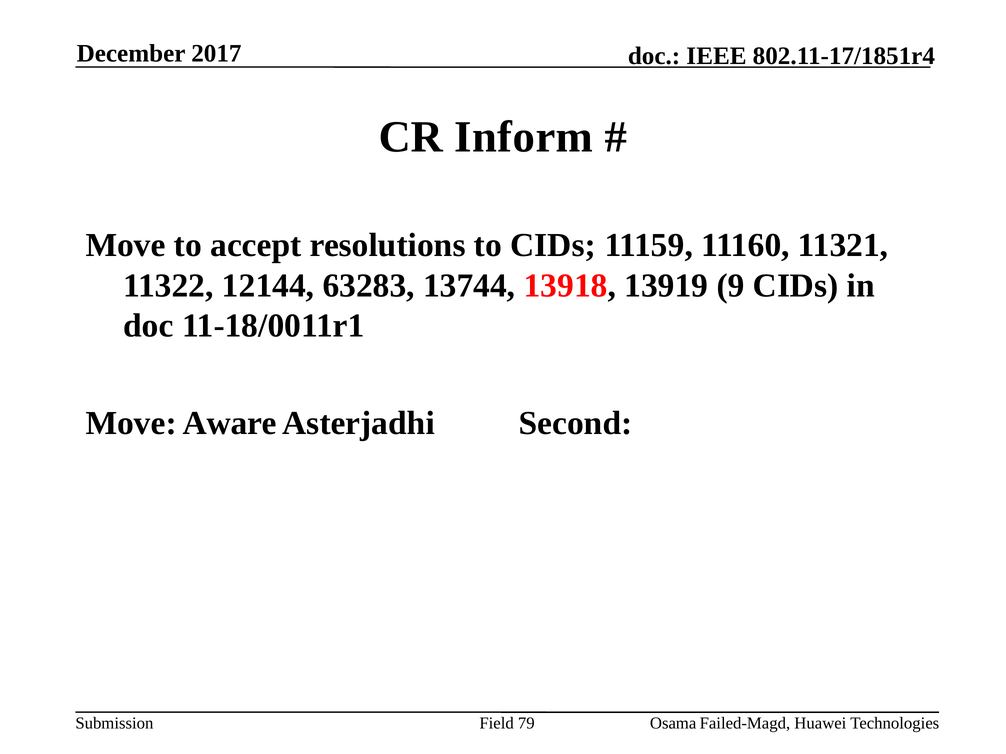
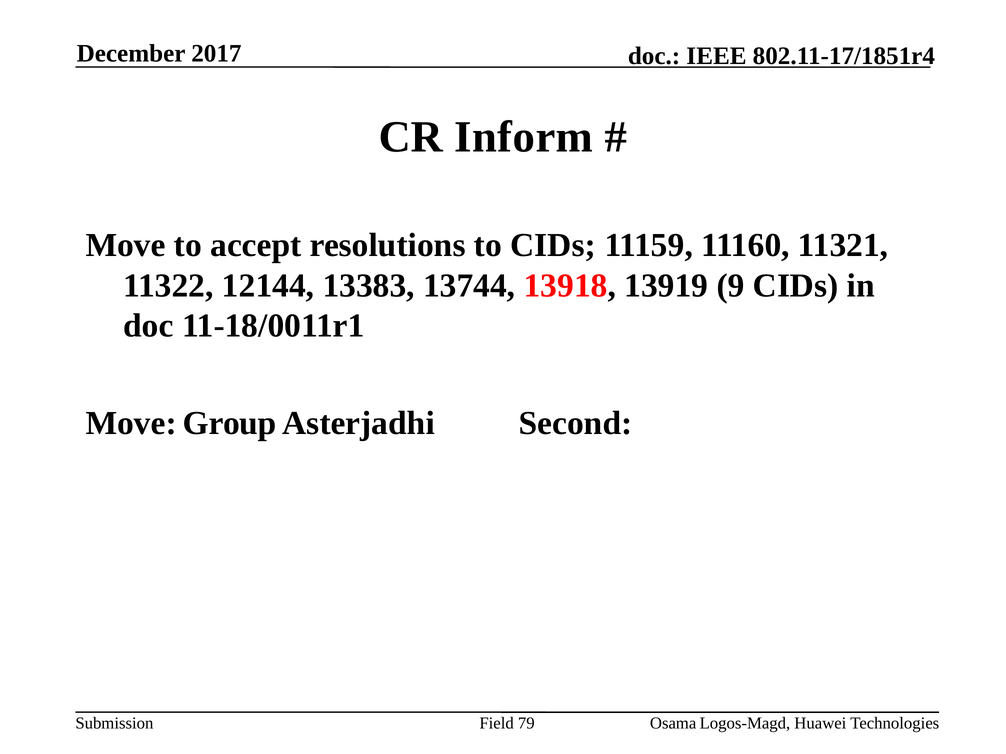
63283: 63283 -> 13383 (369, 286)
Aware: Aware -> Group (230, 423)
Failed-Magd: Failed-Magd -> Logos-Magd (745, 724)
